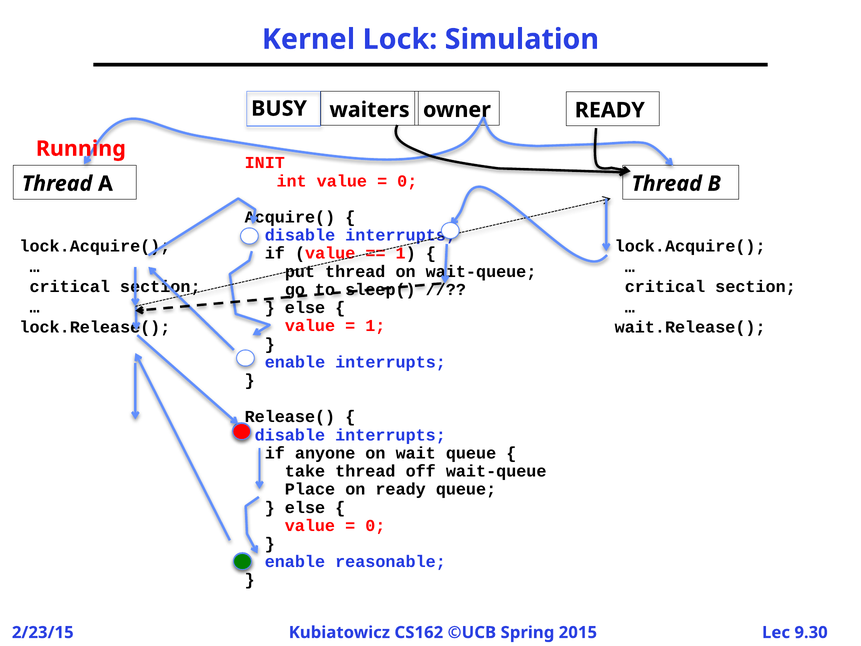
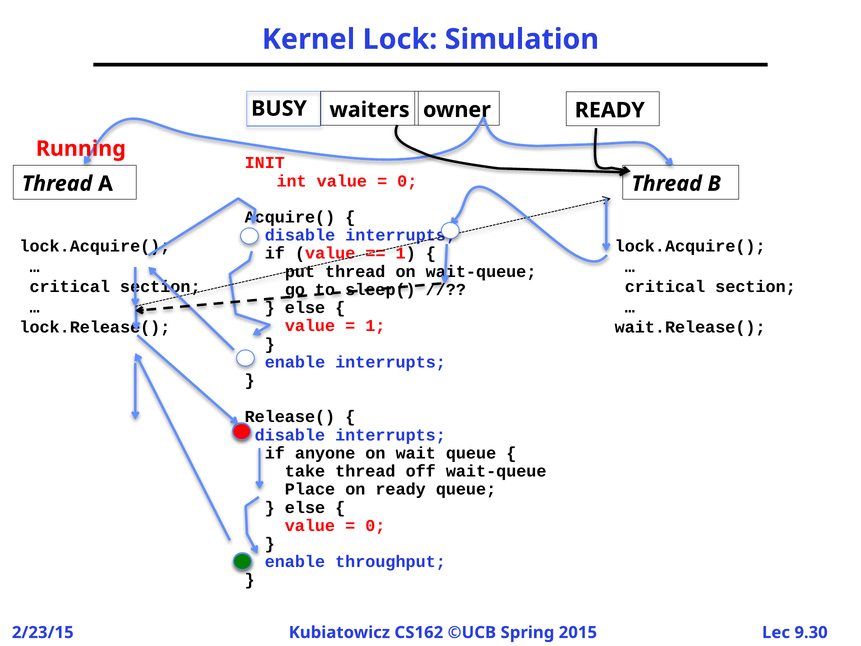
reasonable: reasonable -> throughput (390, 562)
